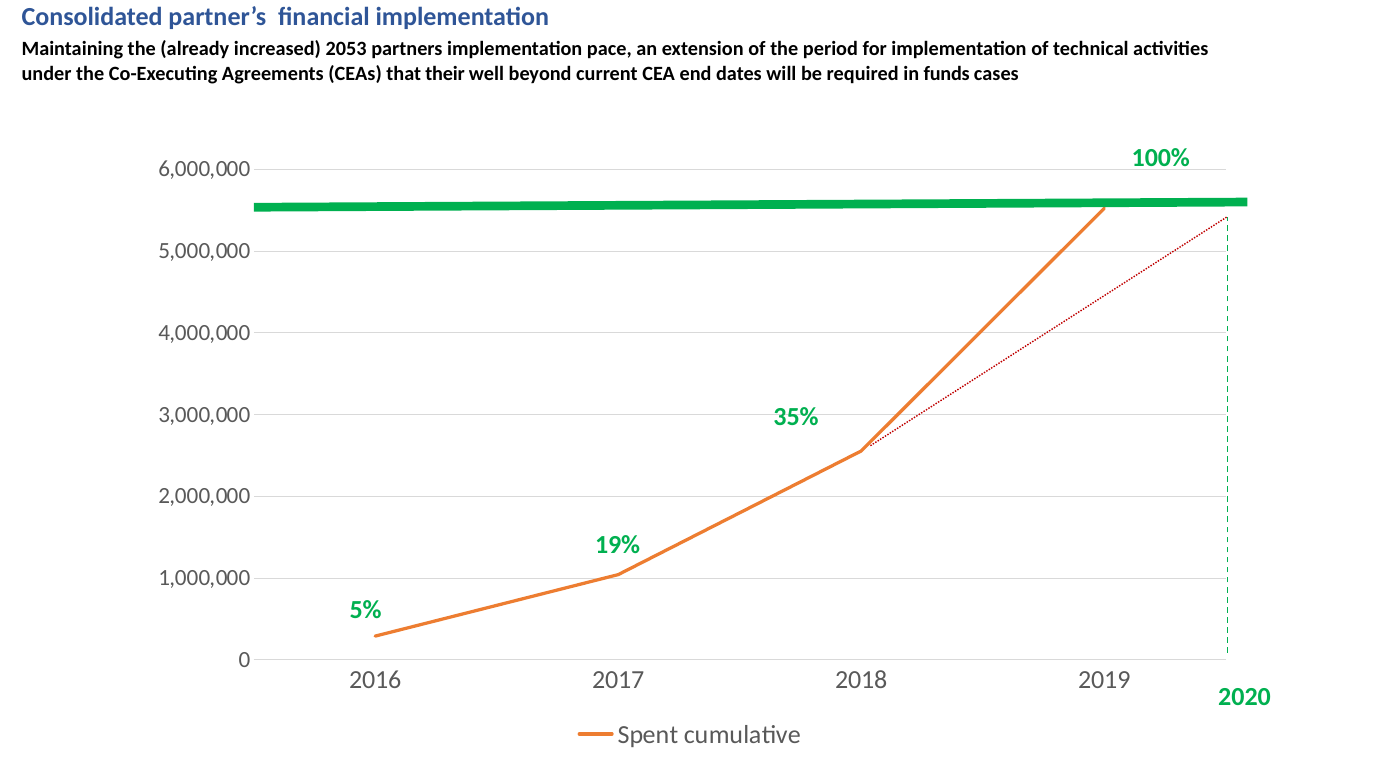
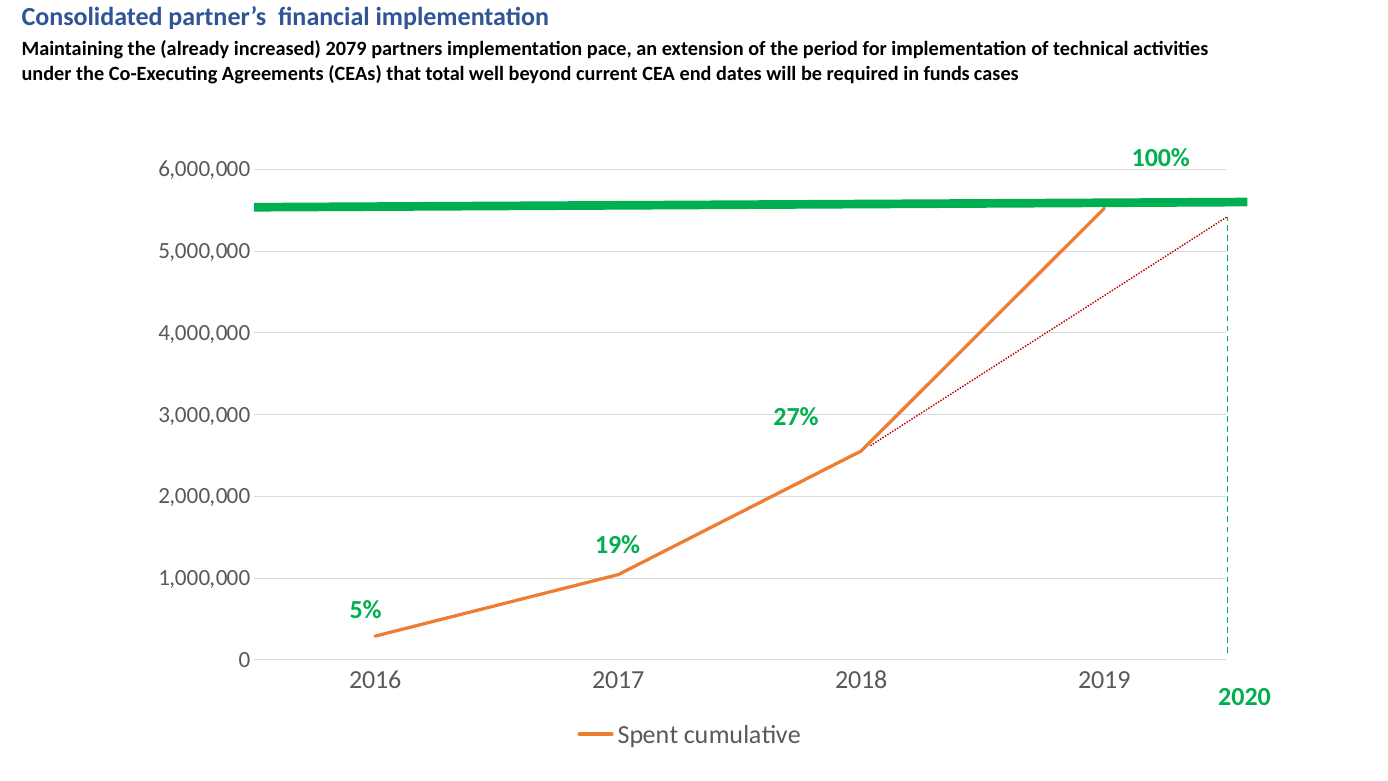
2053: 2053 -> 2079 (346, 49)
their: their -> total (445, 73)
35%: 35% -> 27% (796, 417)
